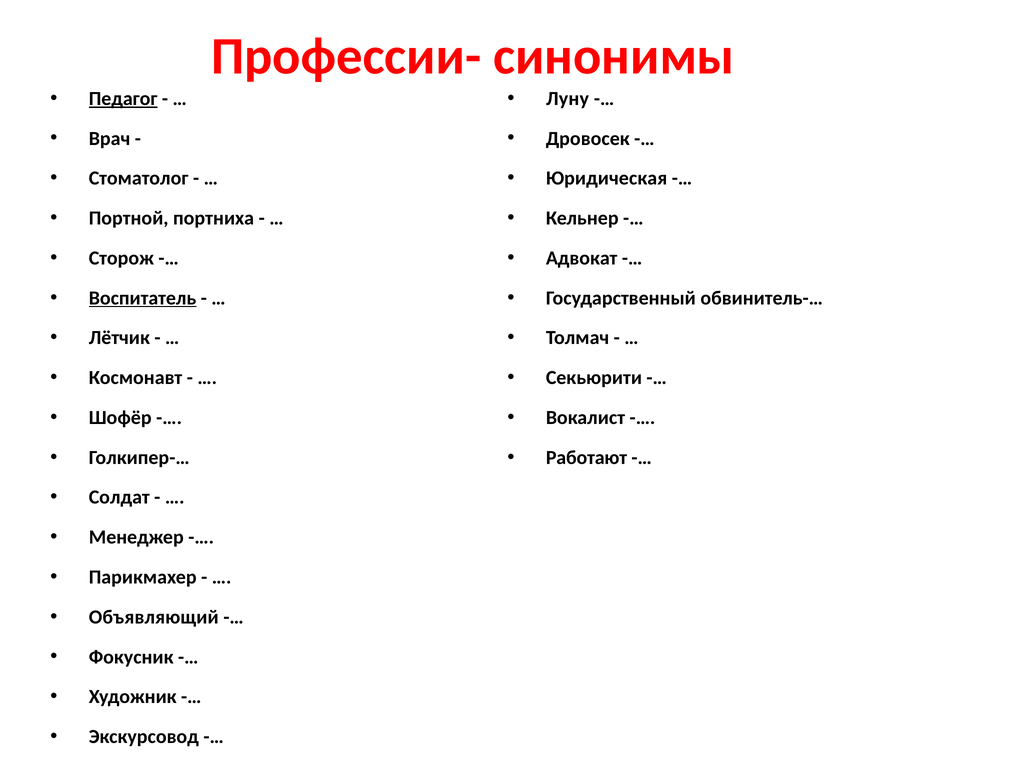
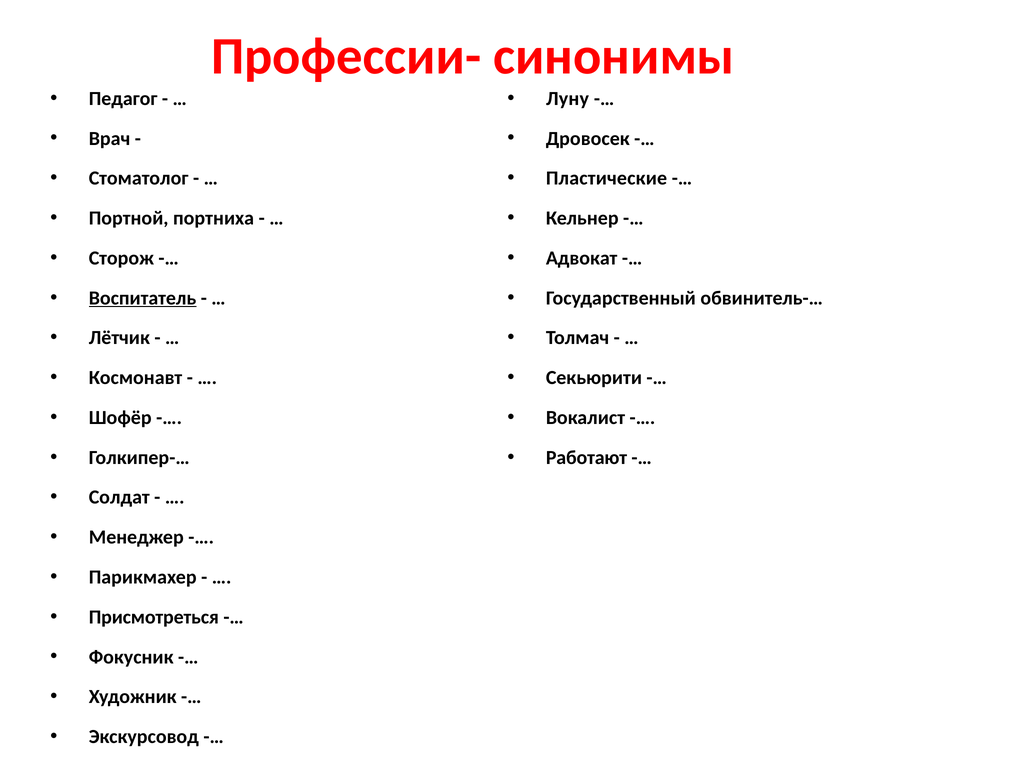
Педагог underline: present -> none (123, 99)
Юридическая: Юридическая -> Пластические (606, 178)
Объявляющий: Объявляющий -> Присмотреться (154, 617)
